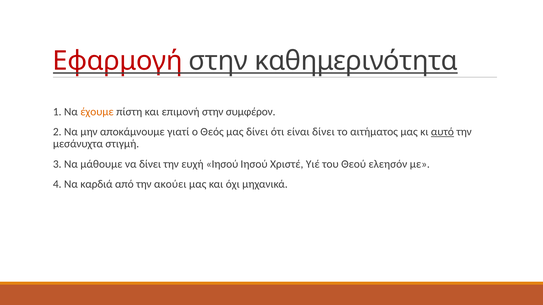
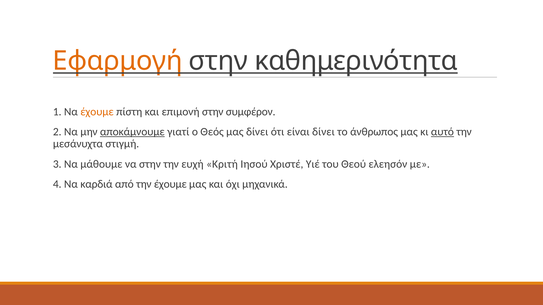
Εφαρμογή colour: red -> orange (118, 61)
αποκάμνουμε underline: none -> present (132, 132)
αιτήματος: αιτήματος -> άνθρωπος (374, 132)
να δίνει: δίνει -> στην (150, 164)
ευχή Ιησού: Ιησού -> Κριτή (222, 164)
την ακούει: ακούει -> έχουμε (170, 184)
